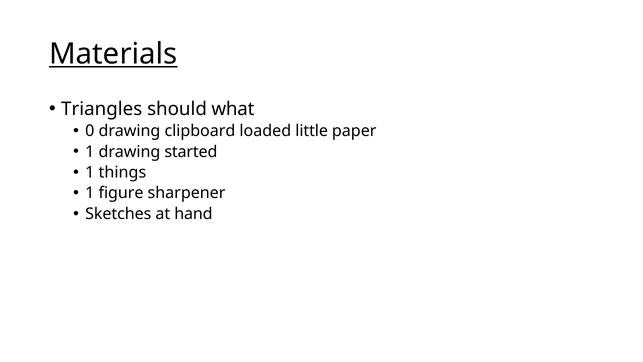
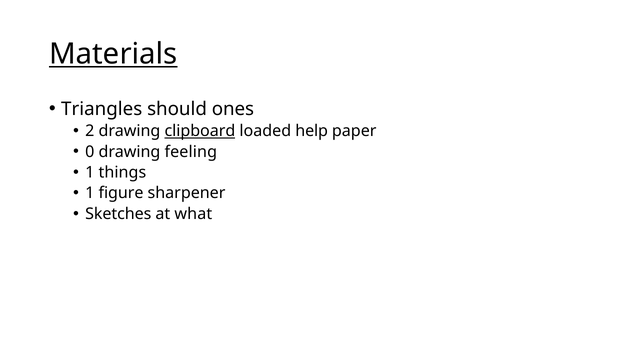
what: what -> ones (233, 109)
0: 0 -> 2 (90, 131)
clipboard underline: none -> present (200, 131)
little: little -> help (312, 131)
1: 1 -> 0 (90, 152)
started: started -> feeling (191, 152)
hand: hand -> what (193, 214)
